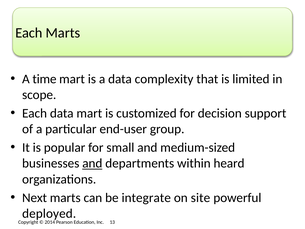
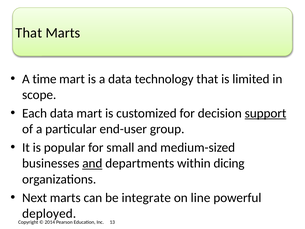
Each: Each -> That (29, 33)
complexity: complexity -> technology (164, 79)
support underline: none -> present (266, 113)
heard: heard -> dicing (229, 163)
site: site -> line (201, 197)
